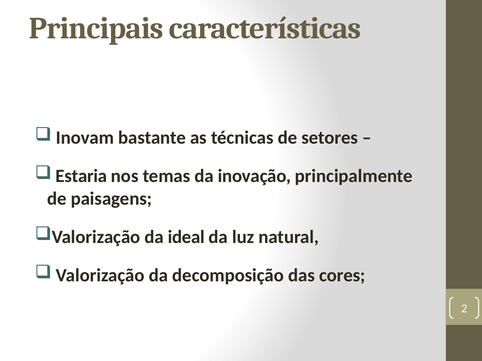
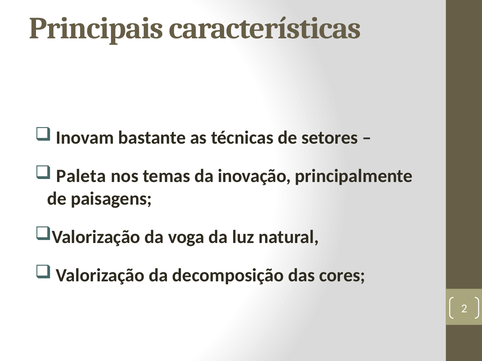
Estaria: Estaria -> Paleta (81, 176)
ideal: ideal -> voga (186, 237)
